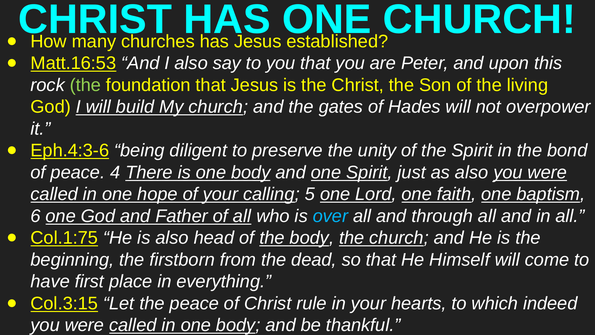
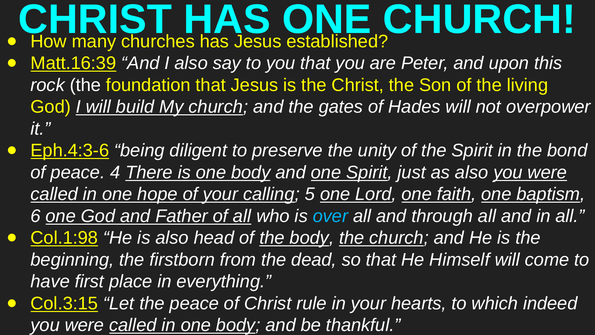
Matt.16:53: Matt.16:53 -> Matt.16:39 (73, 63)
the colour: light green -> white (85, 85)
Col.1:75: Col.1:75 -> Col.1:98 (64, 238)
